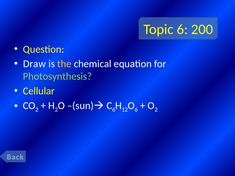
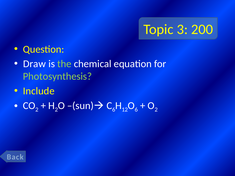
Topic 6: 6 -> 3 (182, 29)
the colour: yellow -> light green (64, 64)
Cellular: Cellular -> Include (39, 91)
